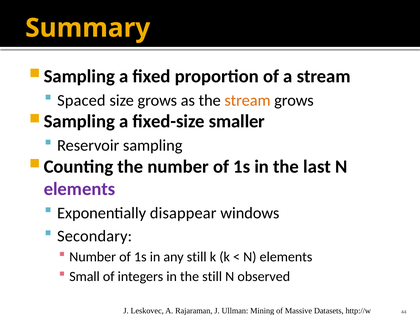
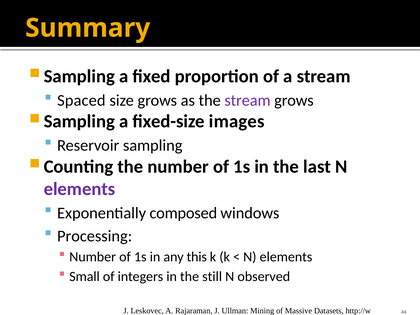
stream colour: orange -> purple (248, 100)
smaller: smaller -> images (237, 121)
disappear: disappear -> composed (183, 213)
Secondary: Secondary -> Processing (95, 236)
any still: still -> this (197, 257)
